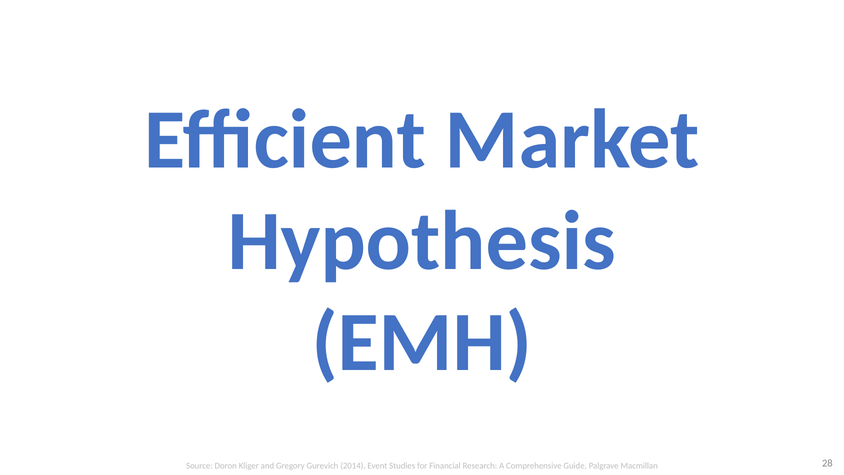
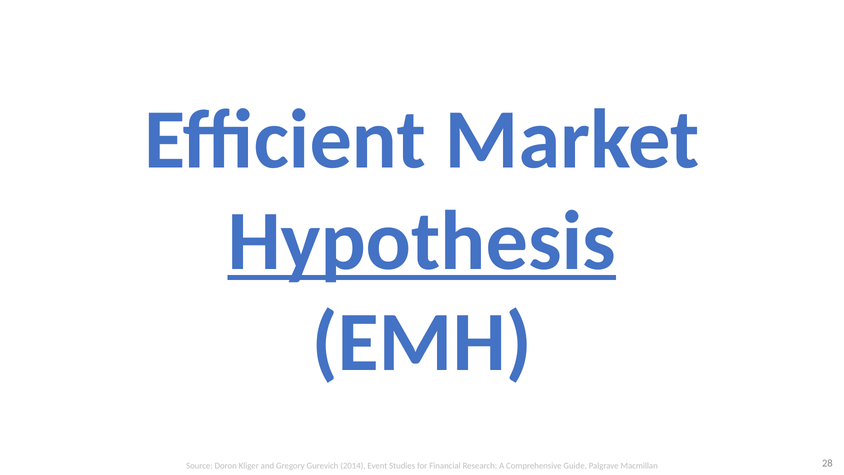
Hypothesis underline: none -> present (422, 241)
